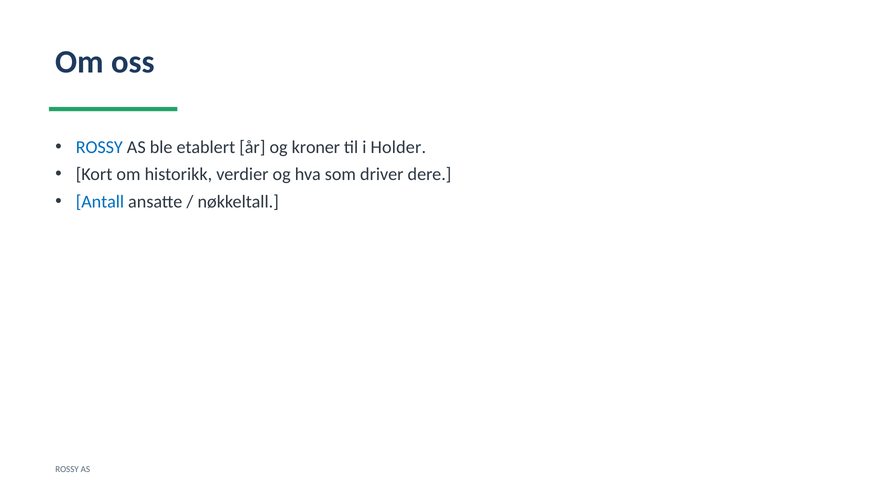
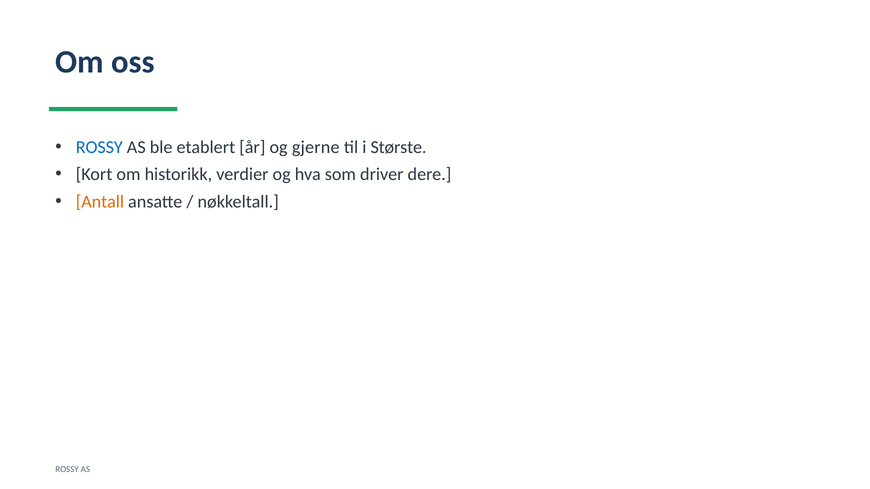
kroner: kroner -> gjerne (316, 147)
Holder: Holder -> Største (399, 147)
Antall colour: blue -> orange (100, 202)
